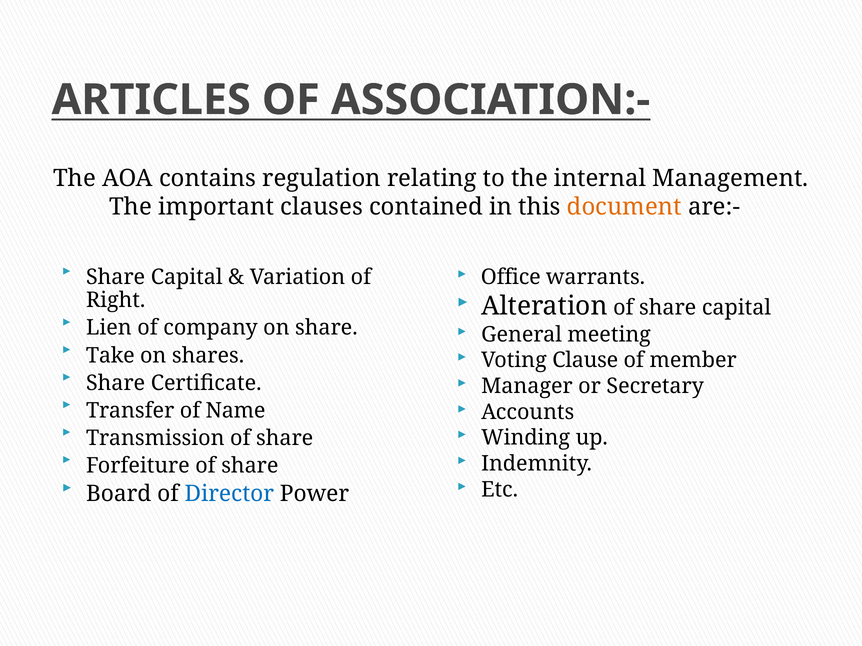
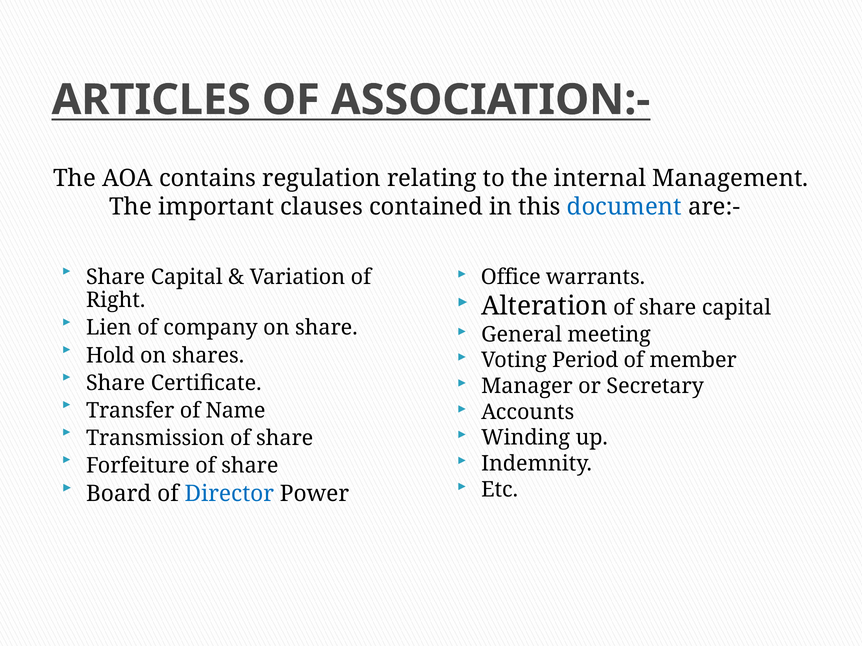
document colour: orange -> blue (624, 207)
Take: Take -> Hold (110, 356)
Clause: Clause -> Period (585, 361)
